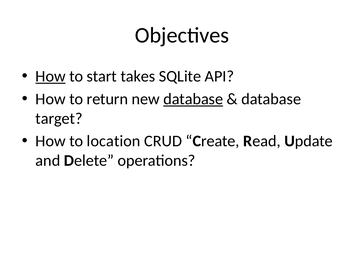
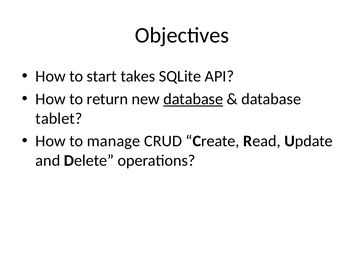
How underline: present -> none (51, 76)
target: target -> tablet (59, 118)
location: location -> manage (114, 141)
